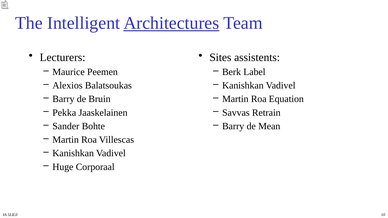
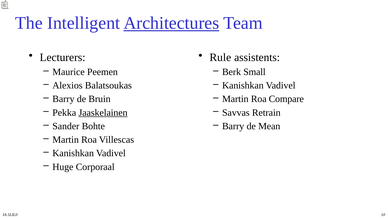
Sites: Sites -> Rule (220, 58)
Label: Label -> Small (254, 72)
Equation: Equation -> Compare (286, 99)
Jaaskelainen underline: none -> present (103, 113)
